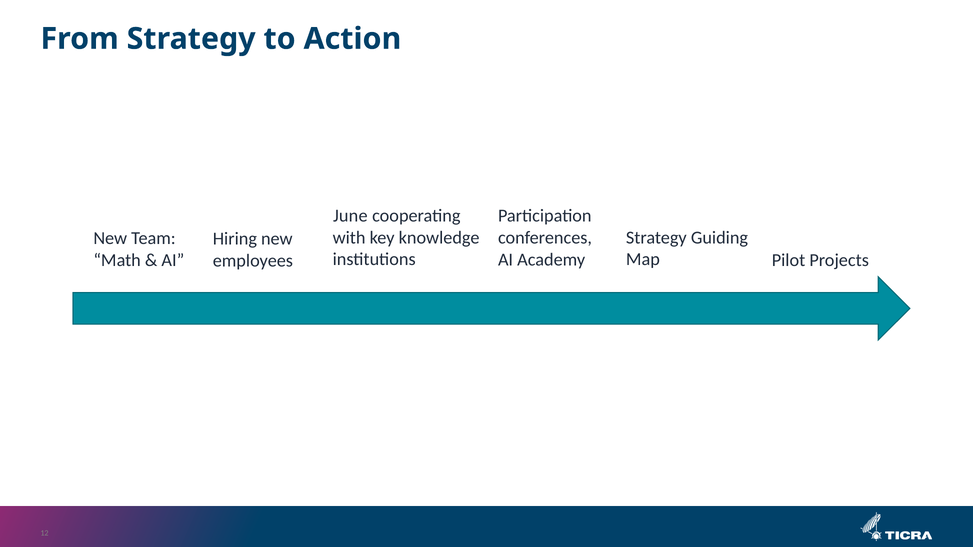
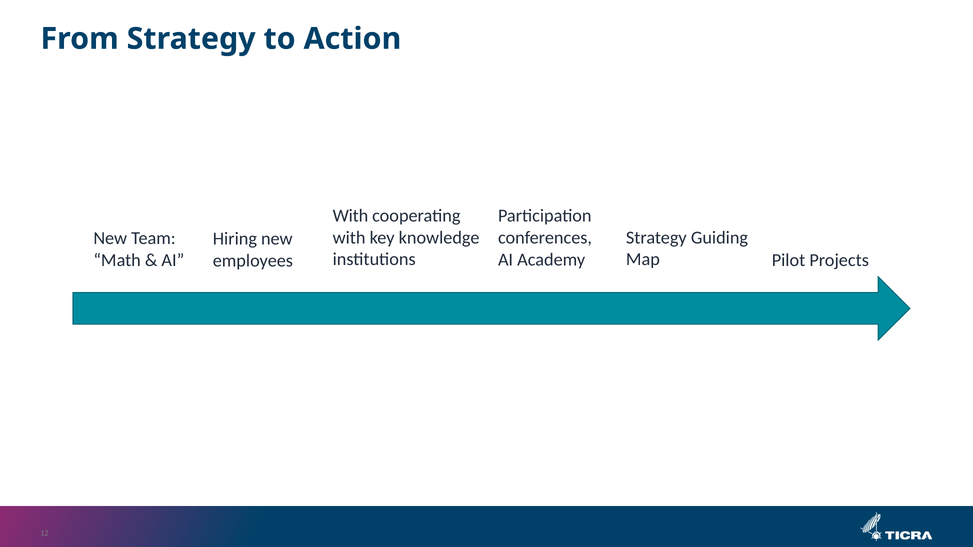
June: June -> With (350, 216)
